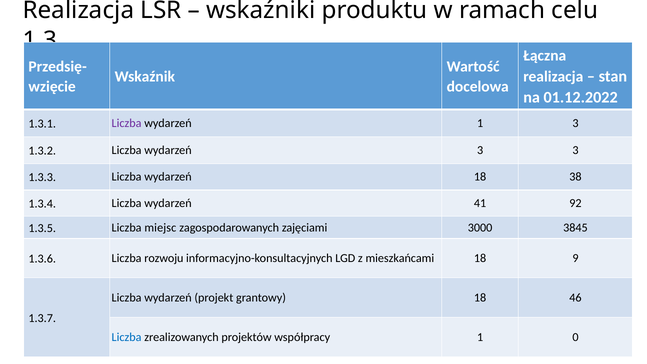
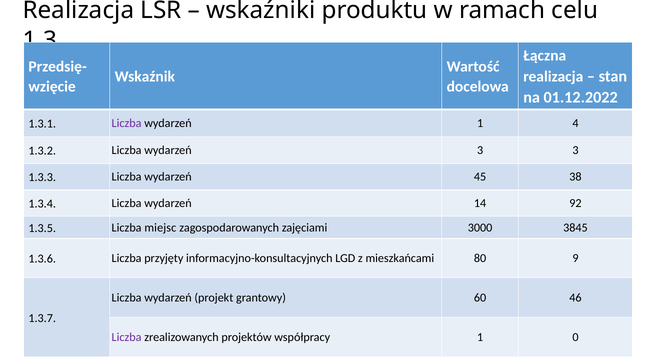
1 3: 3 -> 4 (575, 123)
wydarzeń 18: 18 -> 45 (480, 177)
41: 41 -> 14 (480, 203)
rozwoju: rozwoju -> przyjęty (164, 258)
mieszkańcami 18: 18 -> 80 (480, 258)
grantowy 18: 18 -> 60 (480, 298)
Liczba colour: blue -> purple (127, 337)
